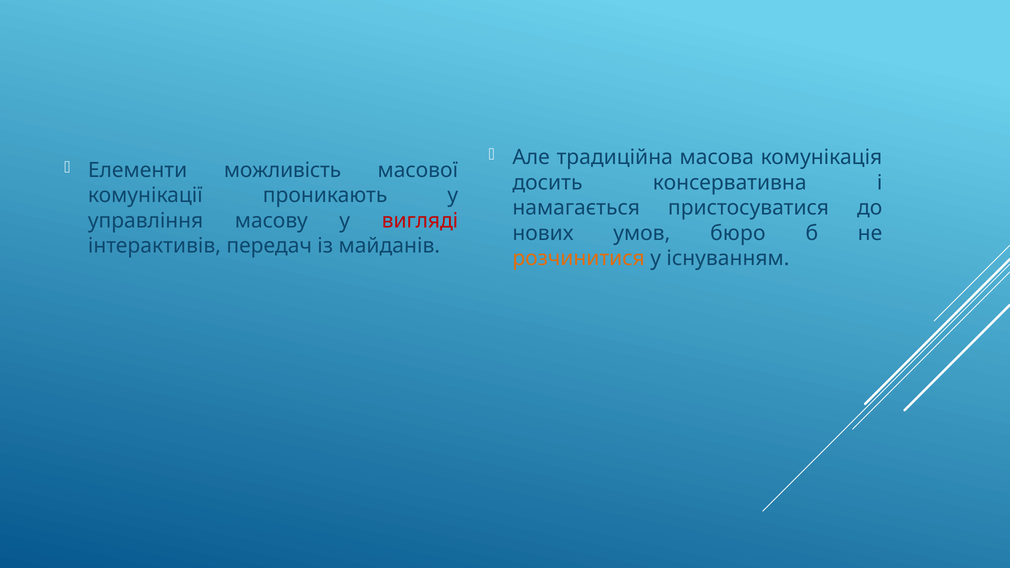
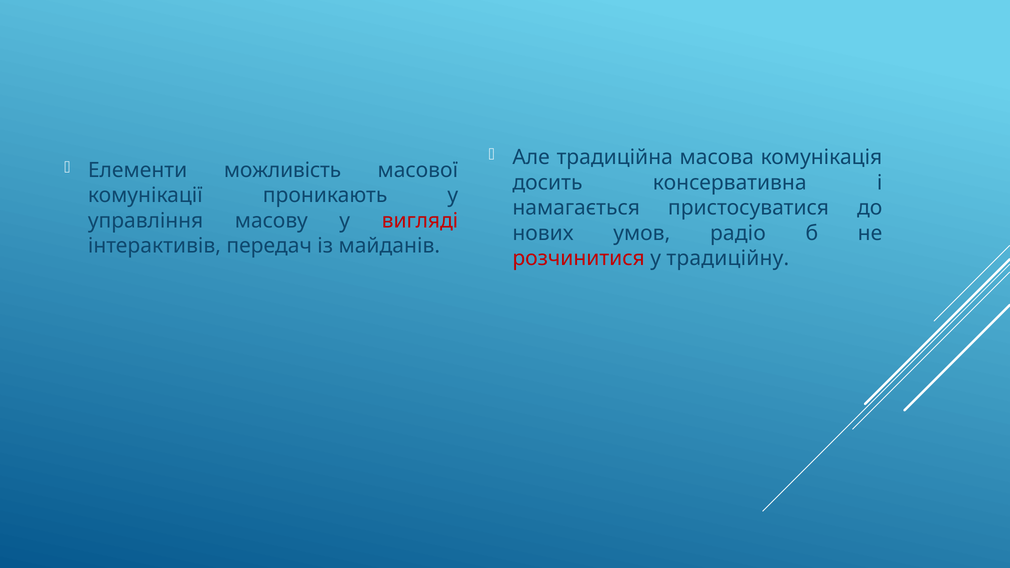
бюро: бюро -> радіо (738, 233)
розчинитися colour: orange -> red (579, 259)
існуванням: існуванням -> традиційну (728, 259)
